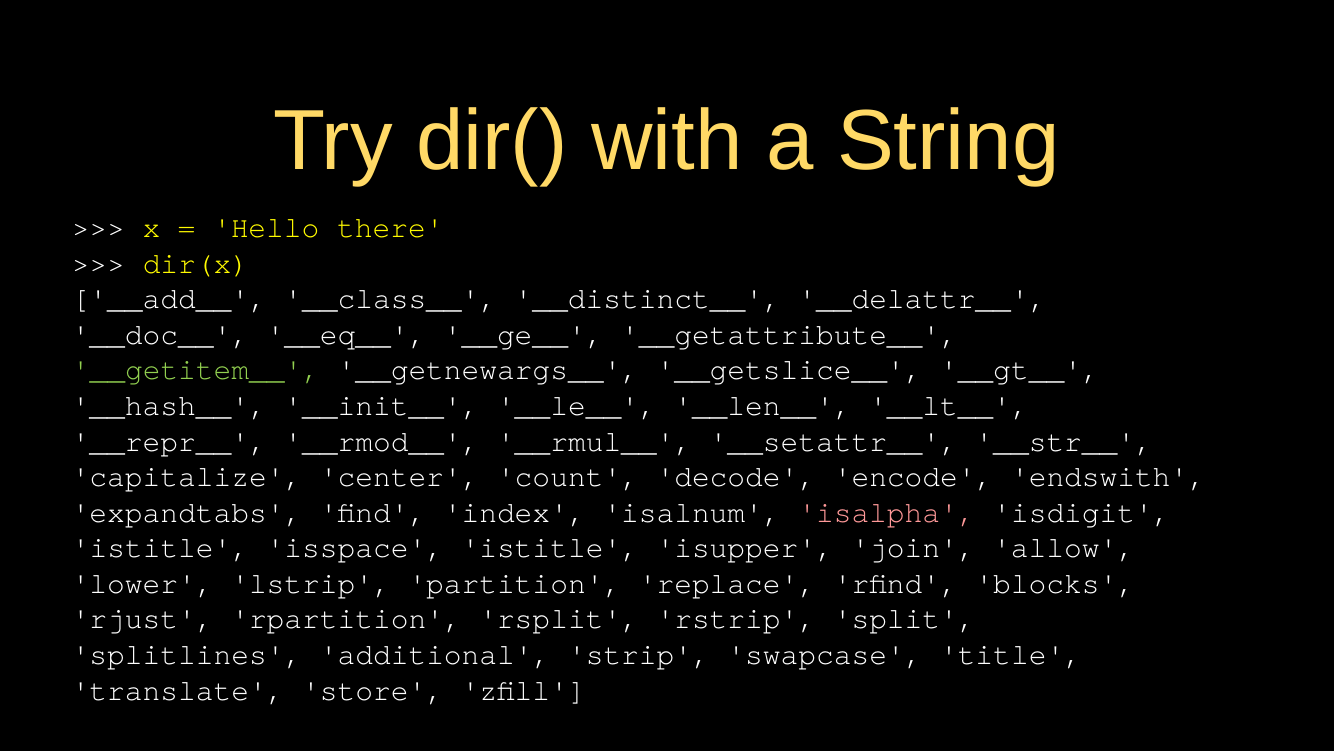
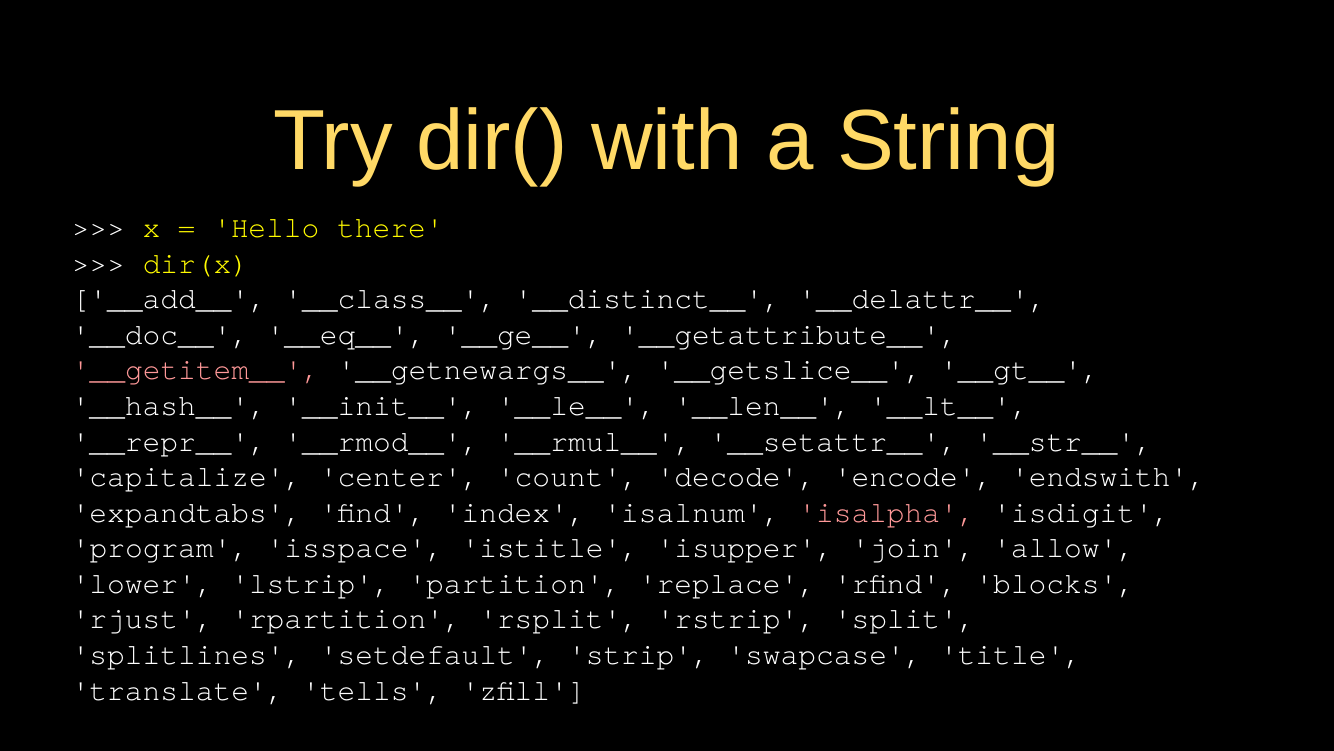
__getitem__ colour: light green -> pink (196, 370)
istitle: istitle -> program (161, 548)
additional: additional -> setdefault (435, 654)
store: store -> tells (373, 690)
